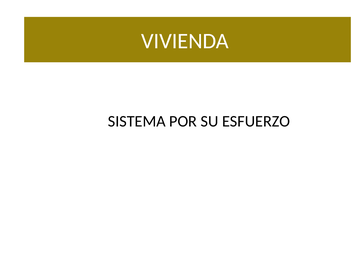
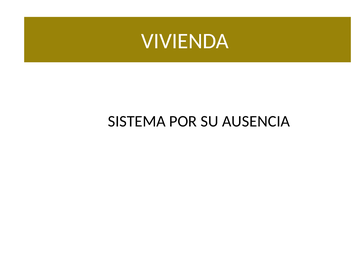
ESFUERZO: ESFUERZO -> AUSENCIA (256, 121)
